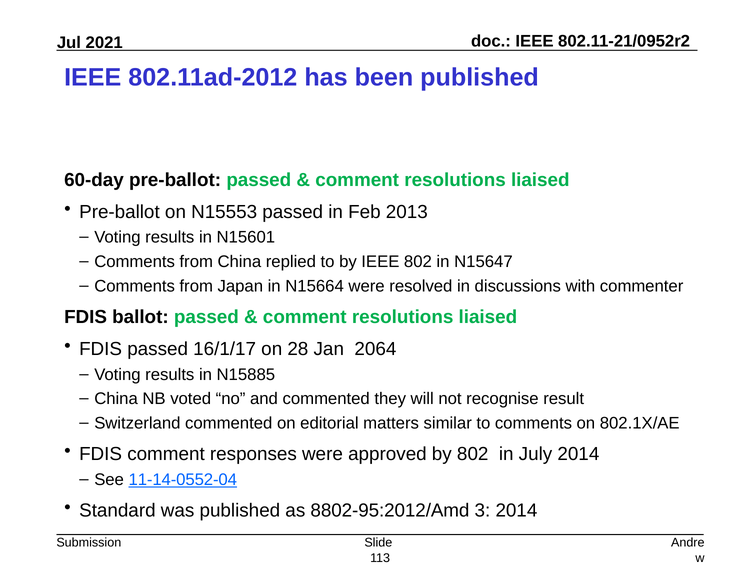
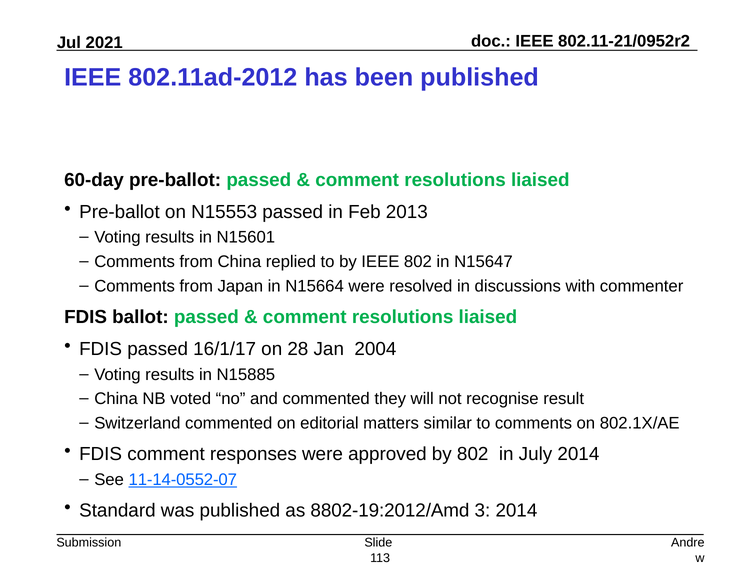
2064: 2064 -> 2004 (375, 349)
11-14-0552-04: 11-14-0552-04 -> 11-14-0552-07 (183, 479)
8802-95:2012/Amd: 8802-95:2012/Amd -> 8802-19:2012/Amd (390, 510)
